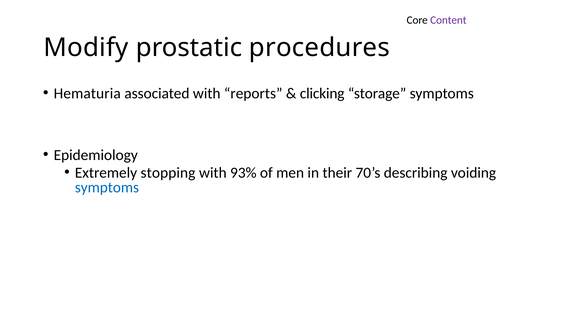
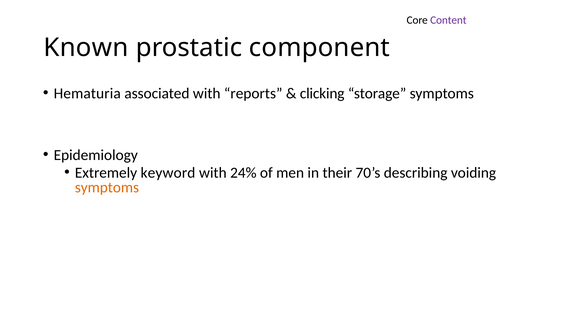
Modify: Modify -> Known (86, 47)
procedures: procedures -> component (319, 47)
stopping: stopping -> keyword (168, 173)
93%: 93% -> 24% (243, 173)
symptoms colour: blue -> orange (107, 187)
